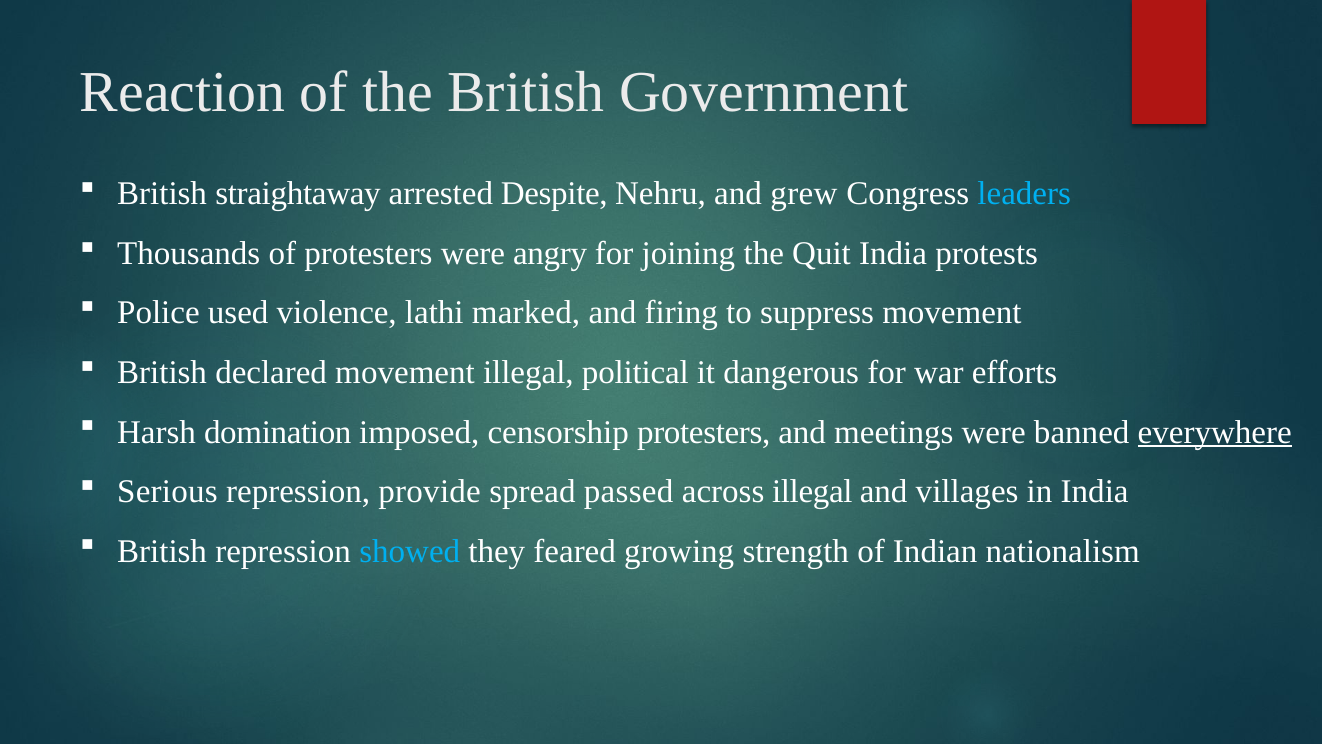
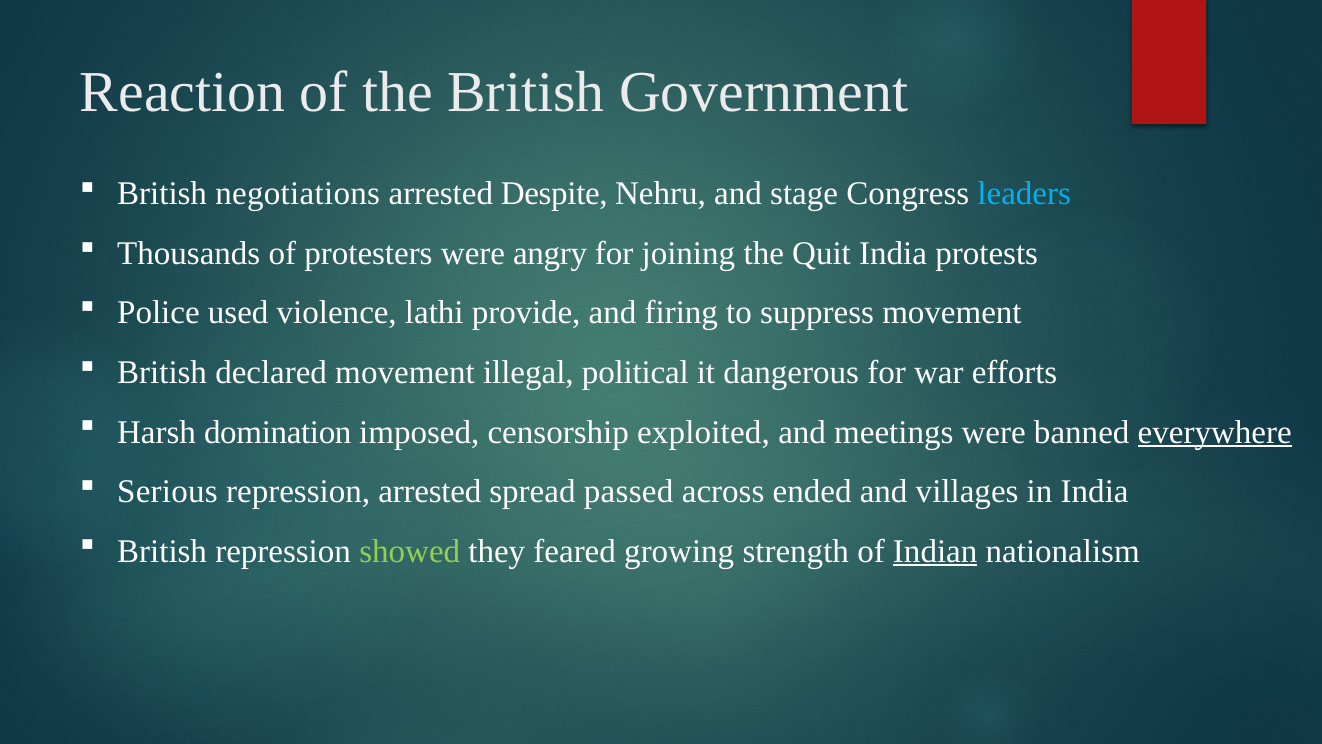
straightaway: straightaway -> negotiations (298, 194)
grew: grew -> stage (804, 194)
marked: marked -> provide (526, 313)
censorship protesters: protesters -> exploited (703, 432)
repression provide: provide -> arrested (430, 491)
across illegal: illegal -> ended (812, 491)
showed colour: light blue -> light green (410, 551)
Indian underline: none -> present (935, 551)
